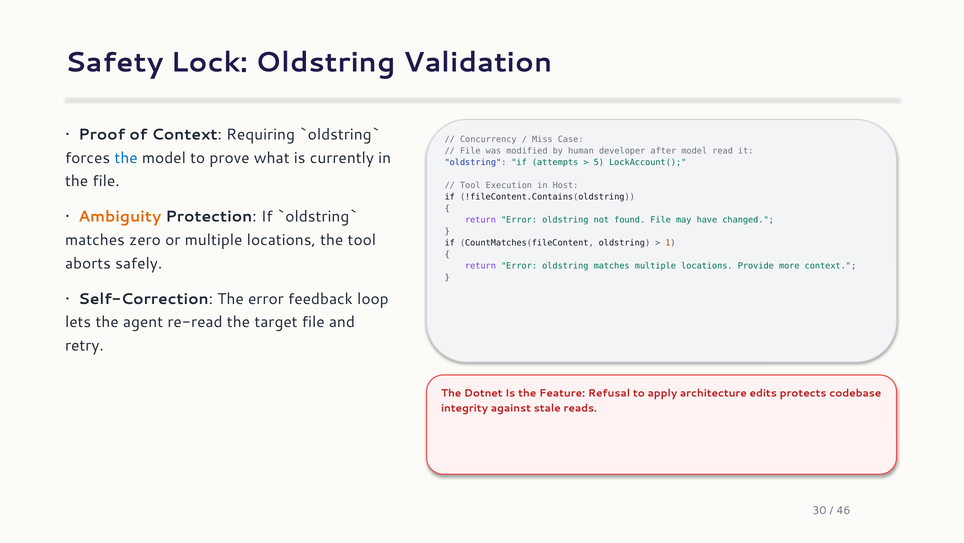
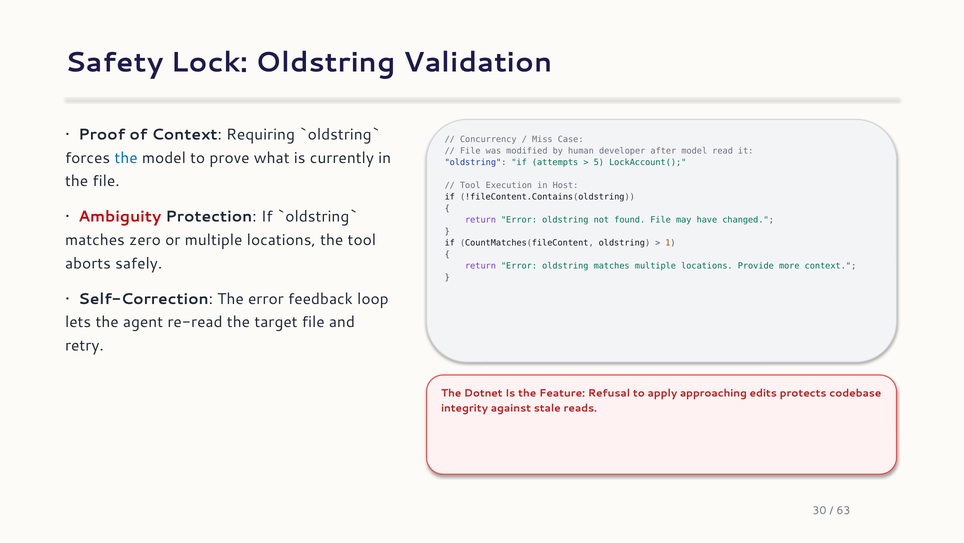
Ambiguity colour: orange -> red (120, 216)
architecture: architecture -> approaching (713, 393)
46: 46 -> 63 (843, 510)
